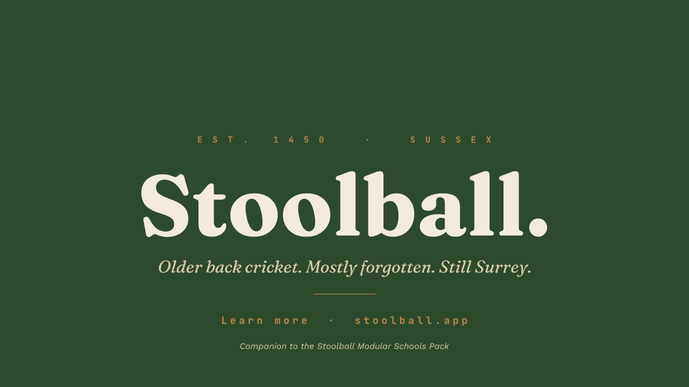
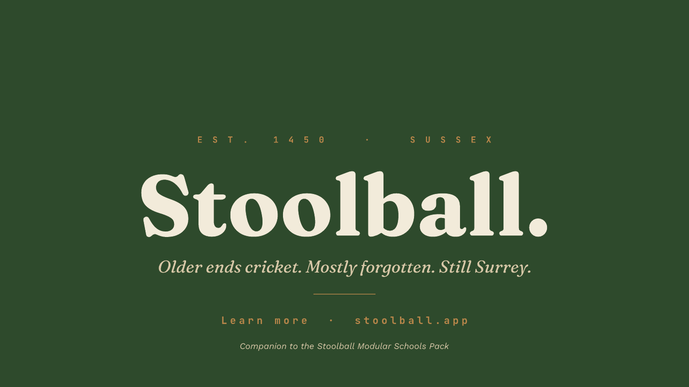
back: back -> ends (224, 267)
